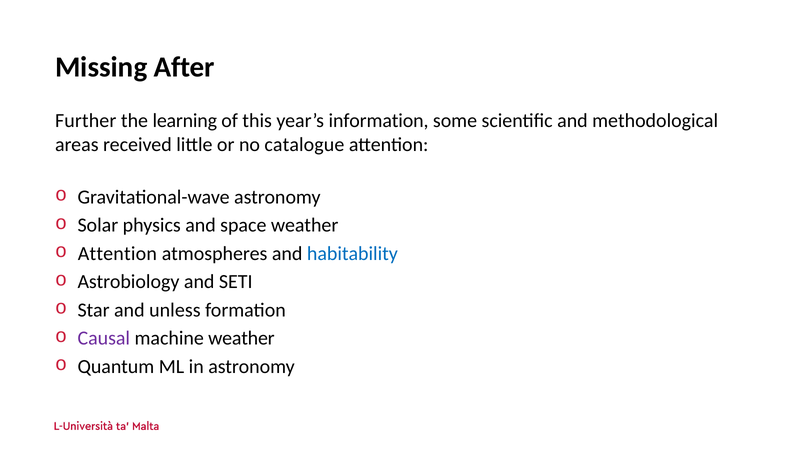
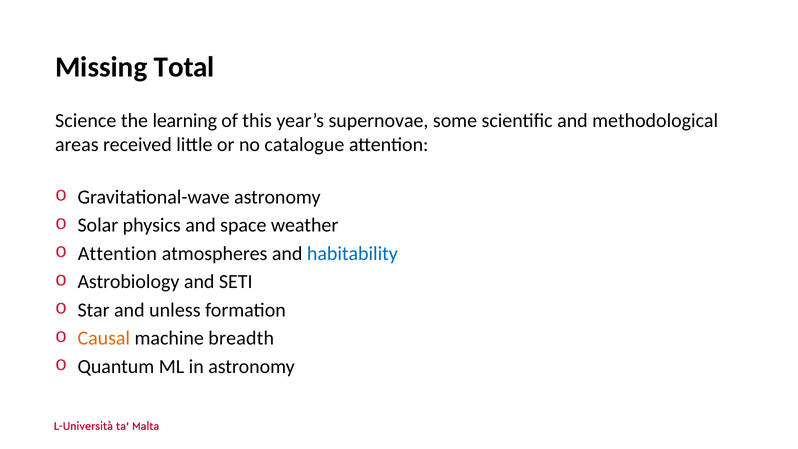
After: After -> Total (184, 67)
Further: Further -> Science (86, 121)
information: information -> supernovae (379, 121)
Causal colour: purple -> orange (104, 338)
machine weather: weather -> breadth (241, 338)
